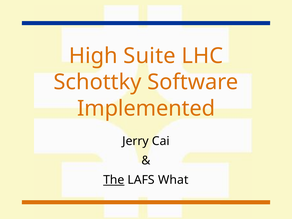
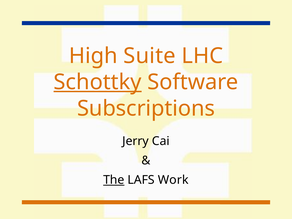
Schottky underline: none -> present (98, 82)
Implemented: Implemented -> Subscriptions (146, 108)
What: What -> Work (173, 180)
